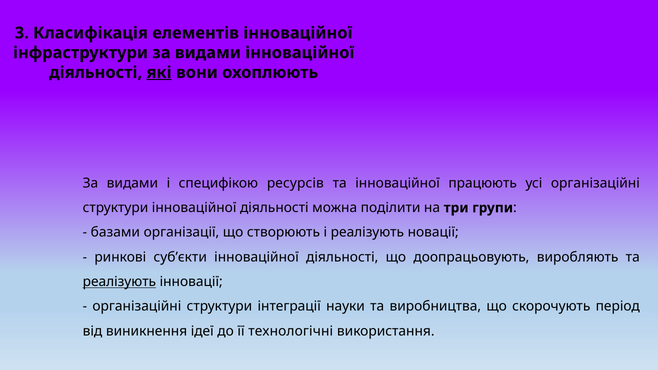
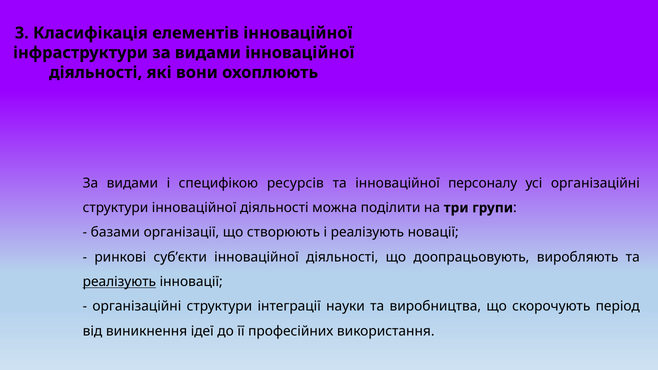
які underline: present -> none (159, 72)
працюють: працюють -> персоналу (483, 183)
технологічні: технологічні -> професійних (291, 331)
